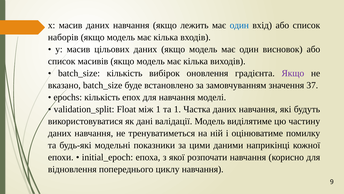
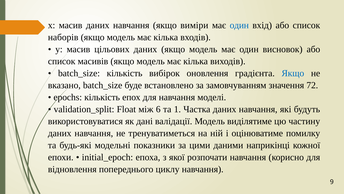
лежить: лежить -> виміри (194, 25)
Якщо colour: purple -> blue (293, 73)
37: 37 -> 72 (312, 85)
між 1: 1 -> 6 (158, 109)
